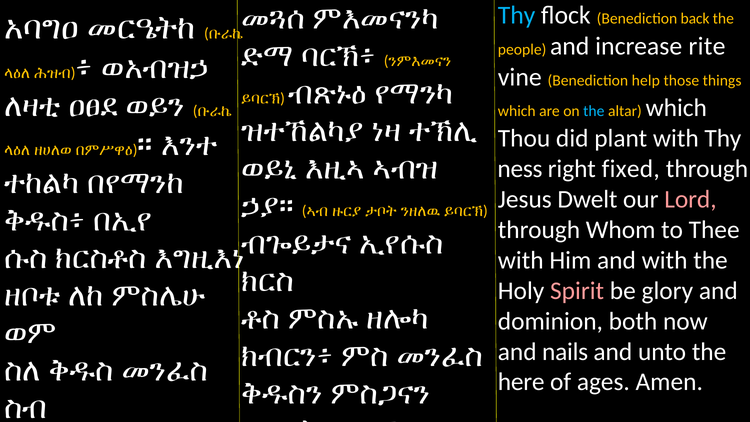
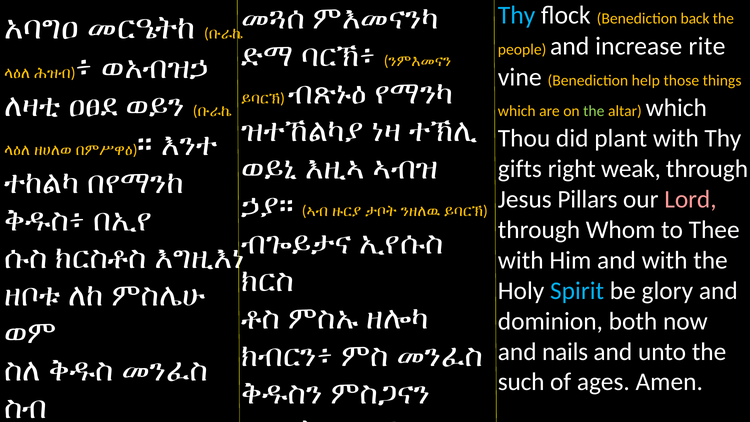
the colour: light blue -> light green (594, 111)
ness: ness -> gifts (520, 169)
fixed: fixed -> weak (631, 169)
Dwelt: Dwelt -> Pillars (587, 199)
Spirit colour: pink -> light blue (577, 291)
here: here -> such (521, 382)
